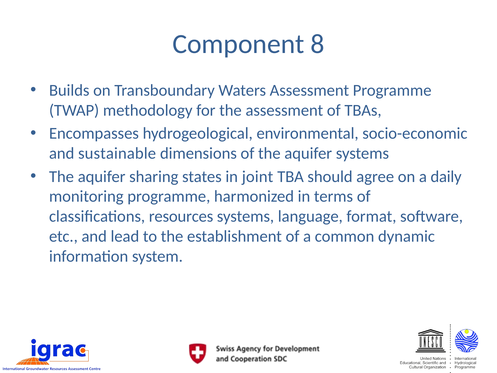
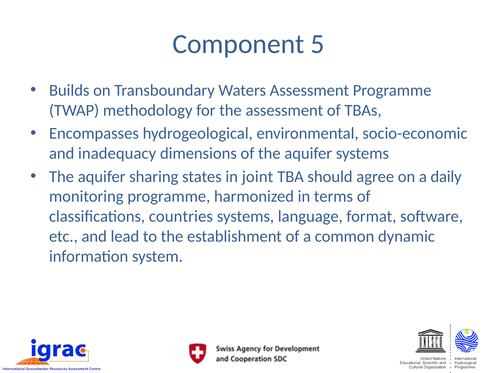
8: 8 -> 5 (318, 44)
sustainable: sustainable -> inadequacy (117, 153)
resources: resources -> countries (181, 216)
